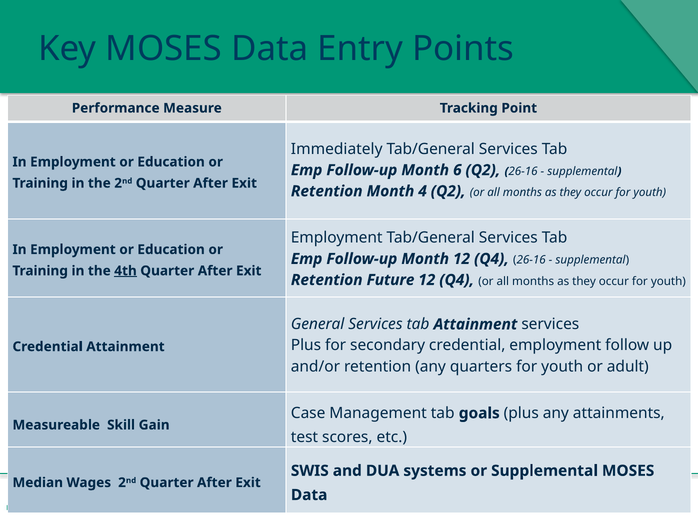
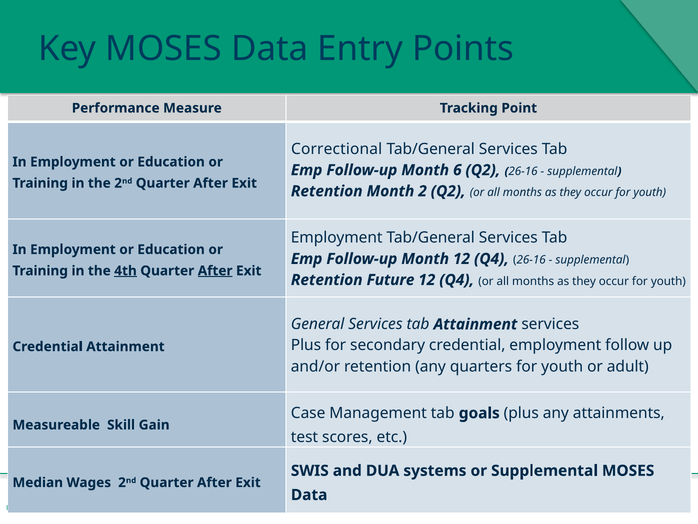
Immediately: Immediately -> Correctional (337, 149)
4: 4 -> 2 (423, 191)
After underline: none -> present (215, 271)
